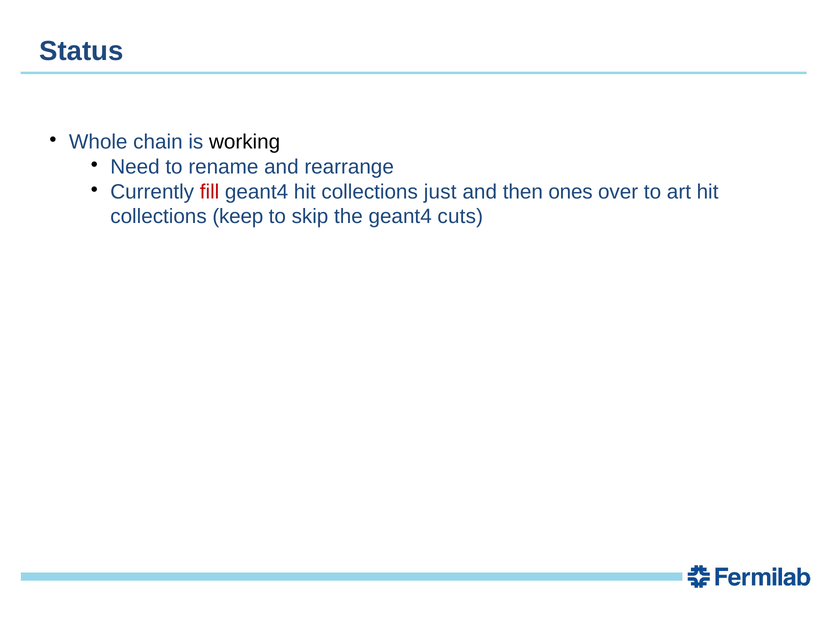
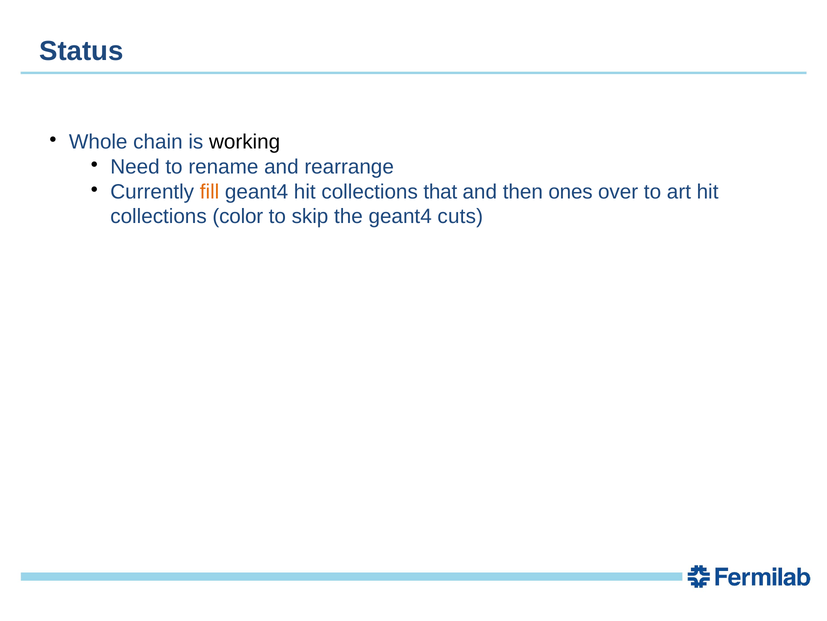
fill colour: red -> orange (210, 192)
just: just -> that (440, 192)
keep: keep -> color (238, 216)
